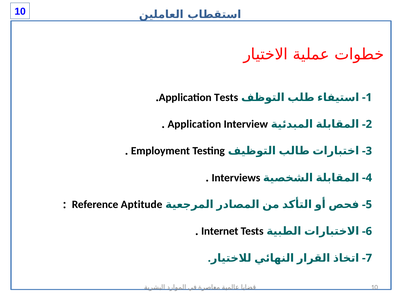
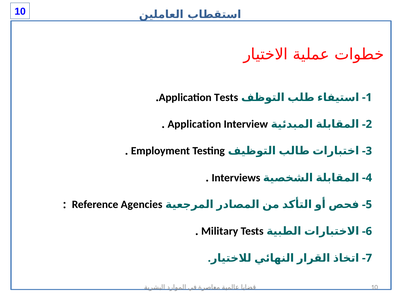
Aptitude: Aptitude -> Agencies (142, 205)
Internet: Internet -> Military (220, 232)
